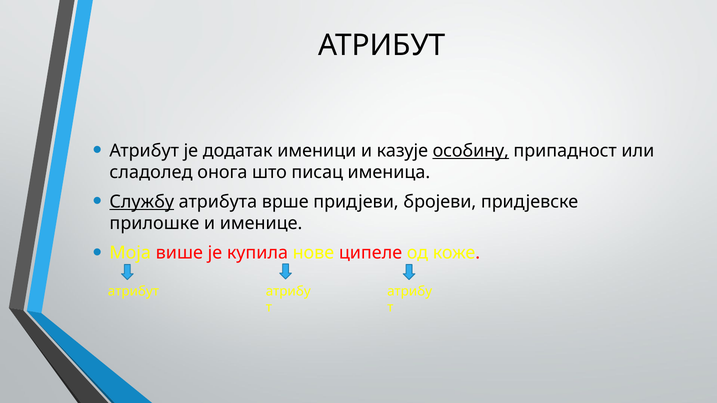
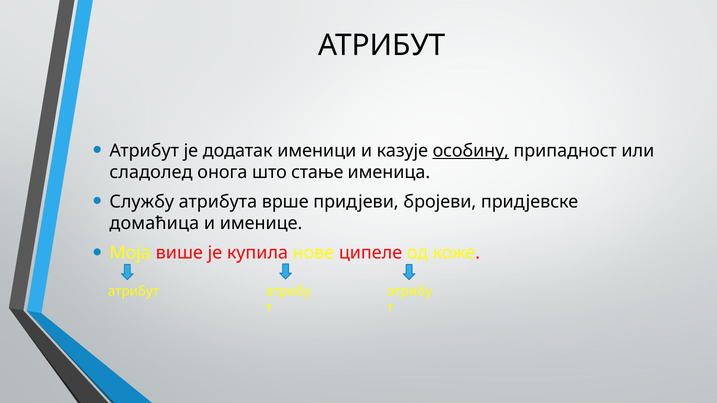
писац: писац -> стање (317, 172)
Службу underline: present -> none (142, 202)
прилошке: прилошке -> домаћица (154, 223)
